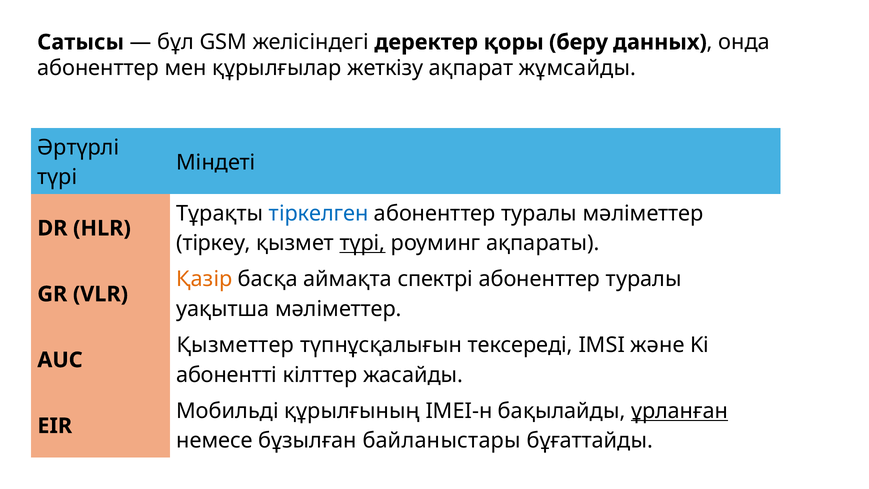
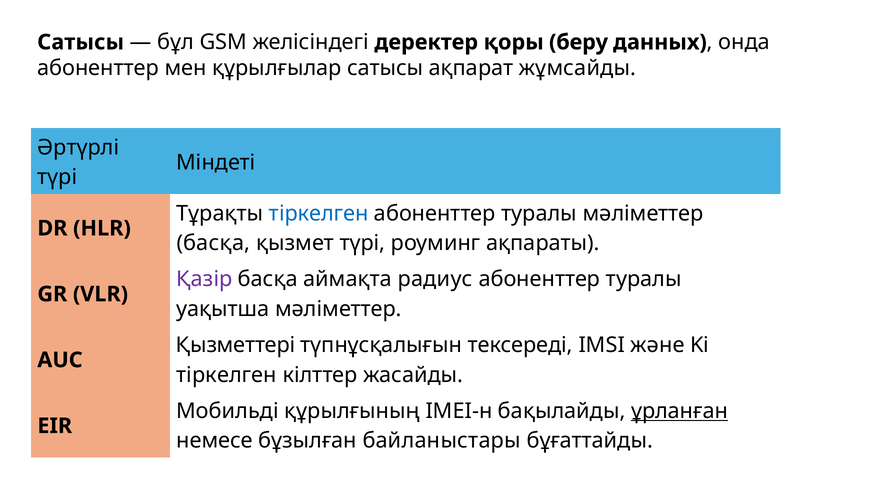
құрылғылар жеткізу: жеткізу -> сатысы (385, 68)
тіркеу: тіркеу -> басқа (213, 243)
түрі underline: present -> none (362, 243)
Қазір colour: orange -> purple (204, 279)
спектрі: спектрі -> радиус (435, 279)
Қызметтер: Қызметтер -> Қызметтері (236, 345)
абонентті: абонентті -> тіркелген (227, 375)
